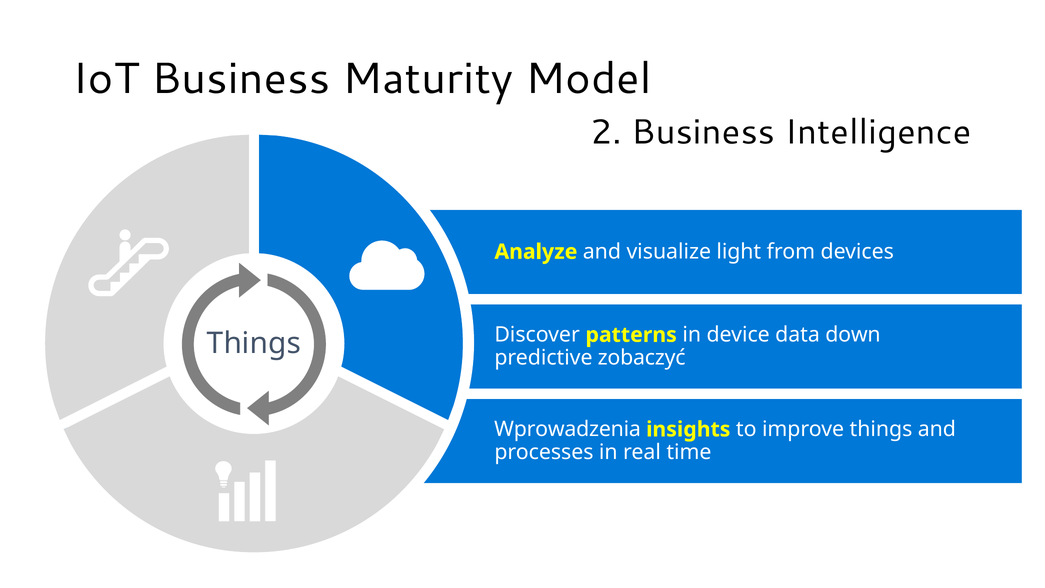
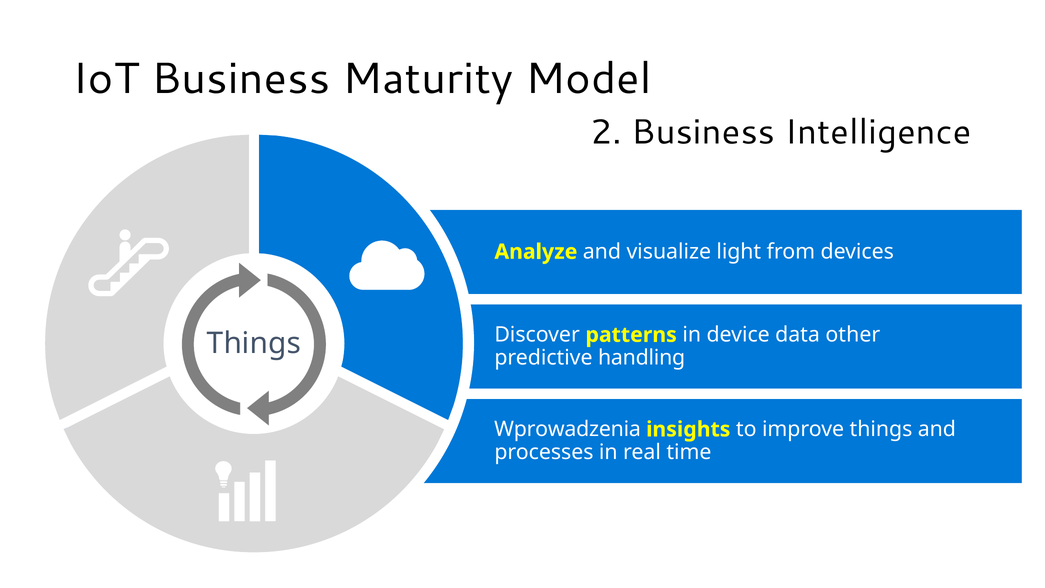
down: down -> other (853, 335)
zobaczyć: zobaczyć -> handling (642, 358)
